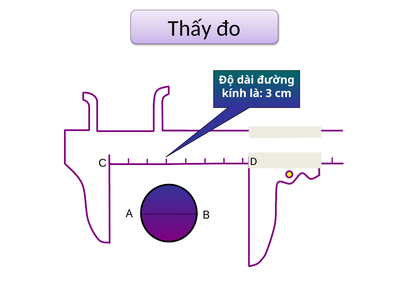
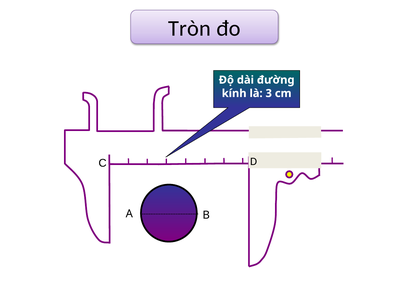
Thấy: Thấy -> Tròn (190, 28)
